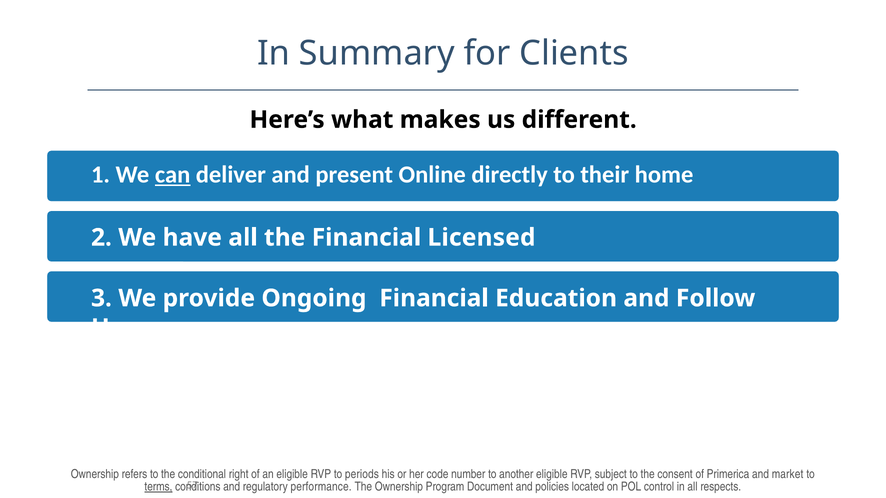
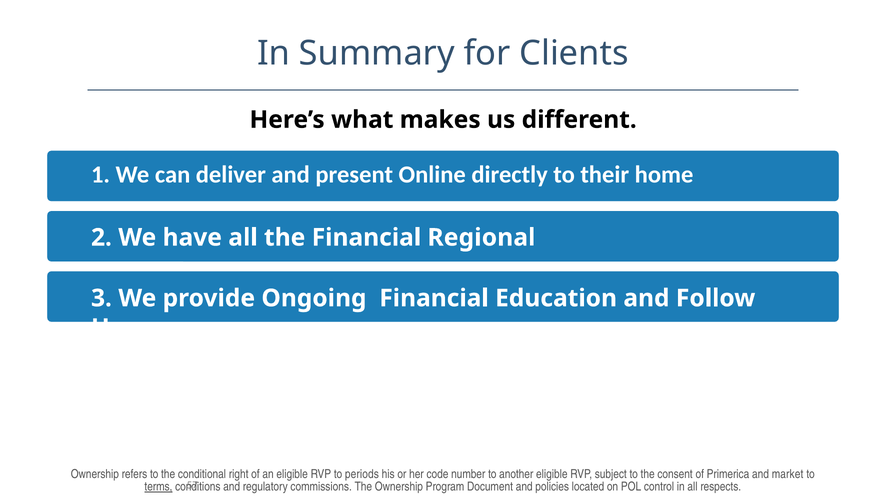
can underline: present -> none (173, 175)
Licensed: Licensed -> Regional (482, 238)
performance: performance -> commissions (321, 487)
